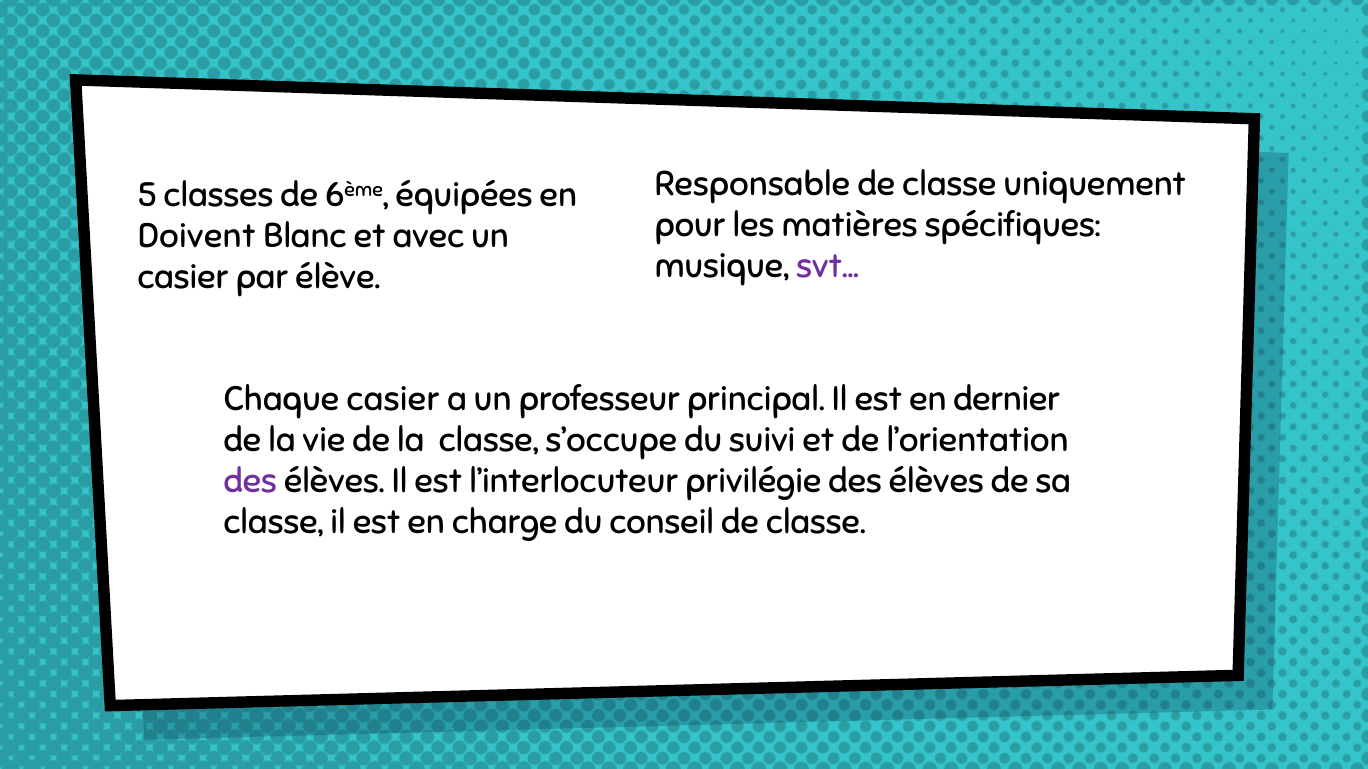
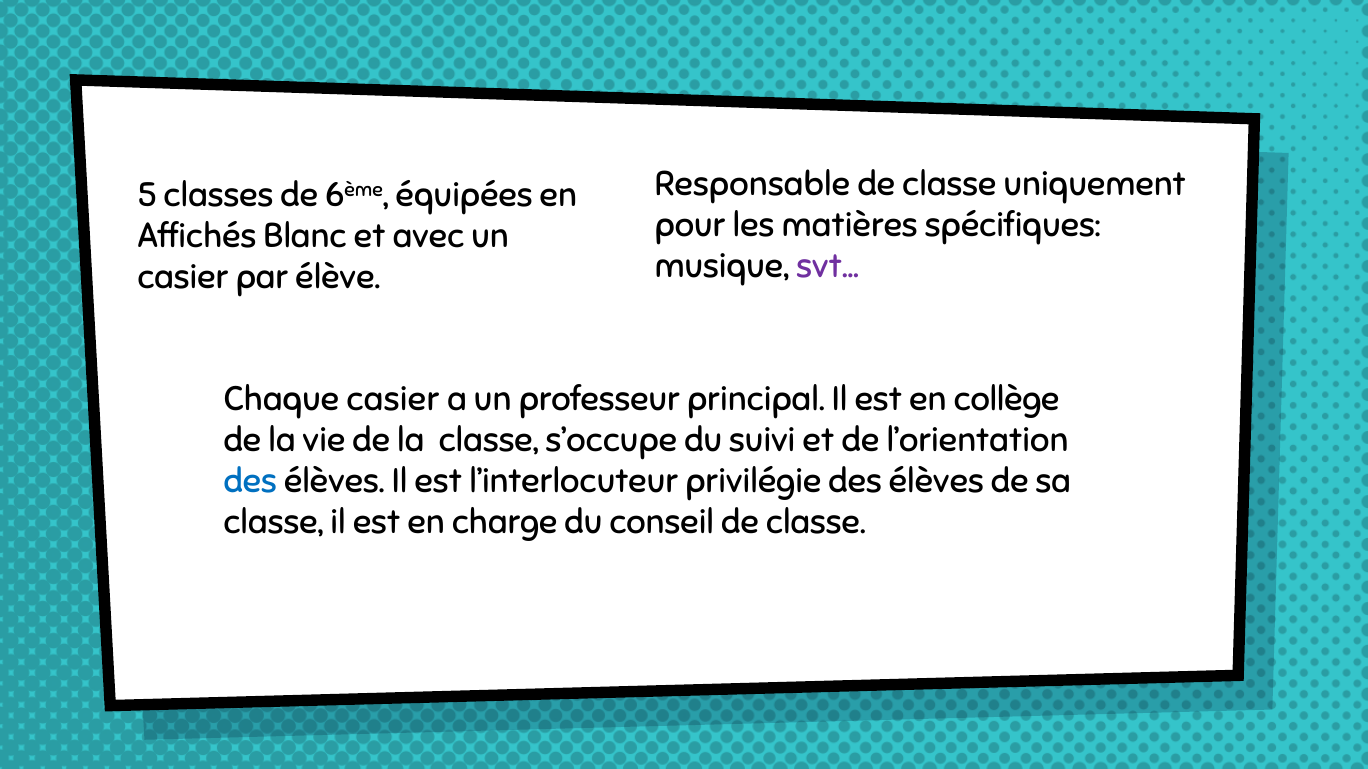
Doivent: Doivent -> Affichés (197, 236)
dernier: dernier -> collège (1007, 400)
des colour: purple -> blue (250, 482)
